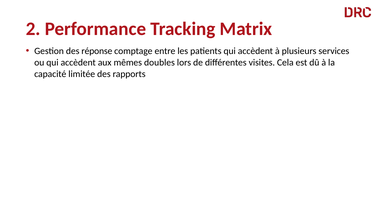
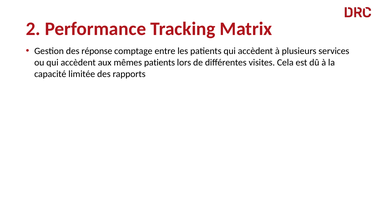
mêmes doubles: doubles -> patients (160, 62)
